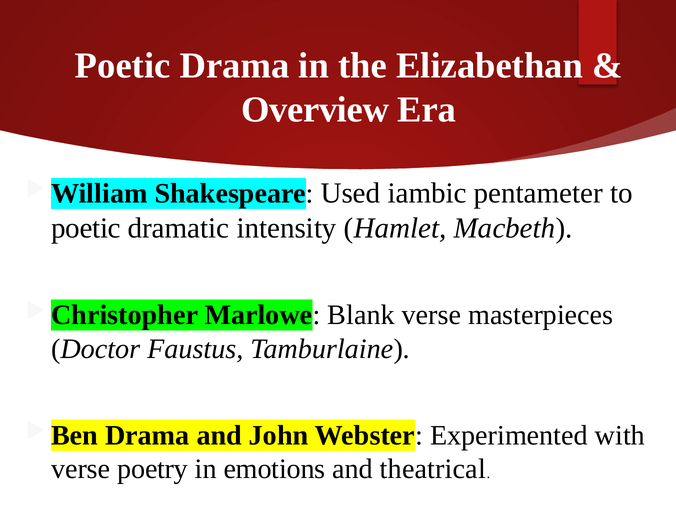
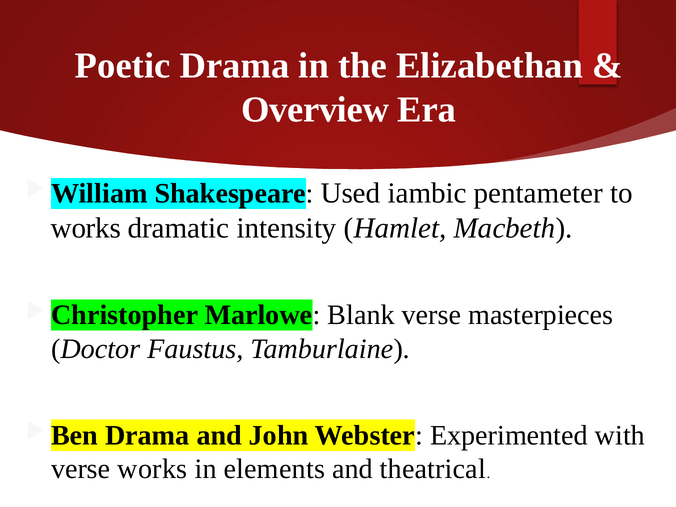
poetic: poetic -> works (86, 228)
verse poetry: poetry -> works (152, 469)
emotions: emotions -> elements (274, 469)
